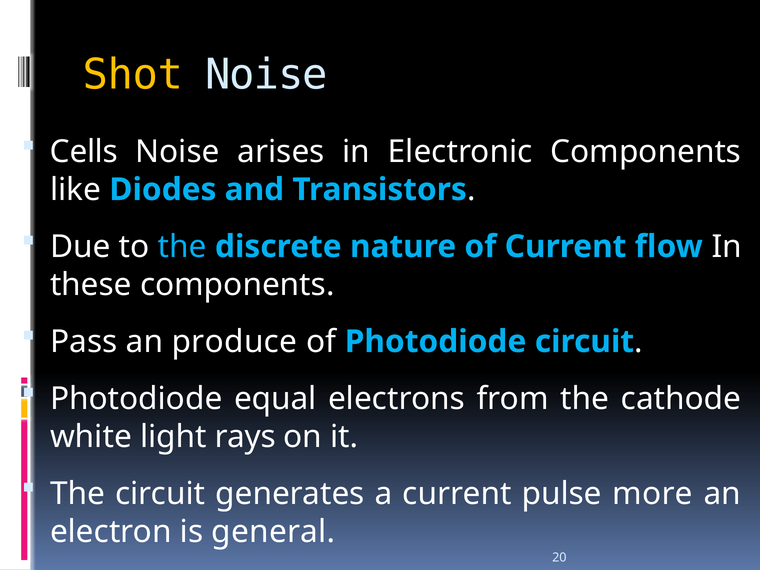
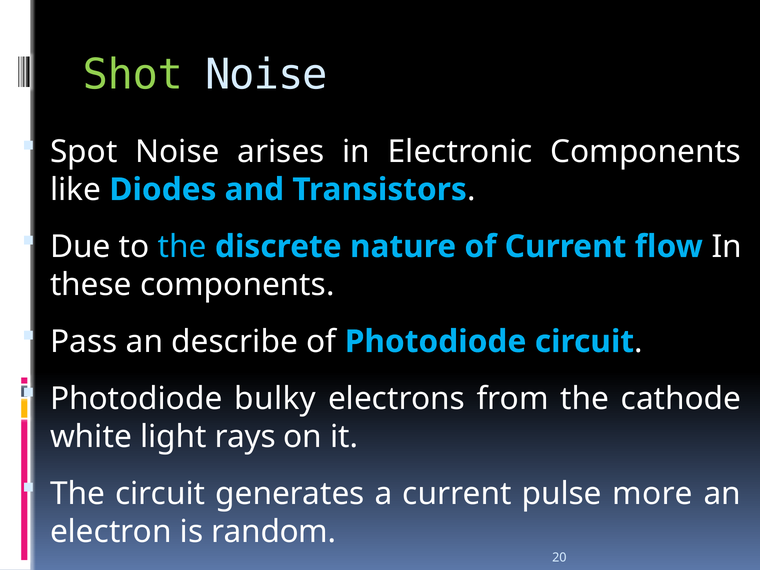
Shot colour: yellow -> light green (133, 75)
Cells: Cells -> Spot (84, 152)
produce: produce -> describe (235, 342)
equal: equal -> bulky (275, 399)
general: general -> random (274, 532)
